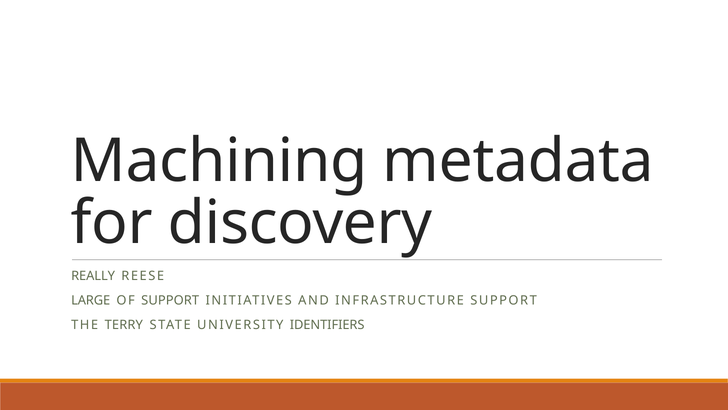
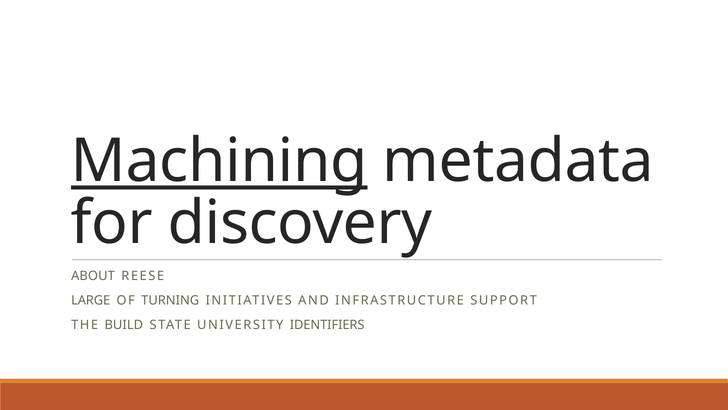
Machining underline: none -> present (219, 161)
REALLY: REALLY -> ABOUT (93, 276)
OF SUPPORT: SUPPORT -> TURNING (170, 300)
TERRY: TERRY -> BUILD (124, 325)
